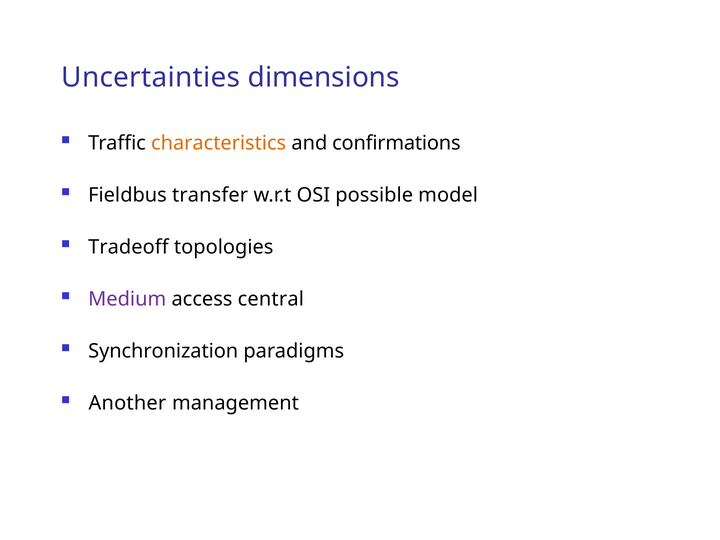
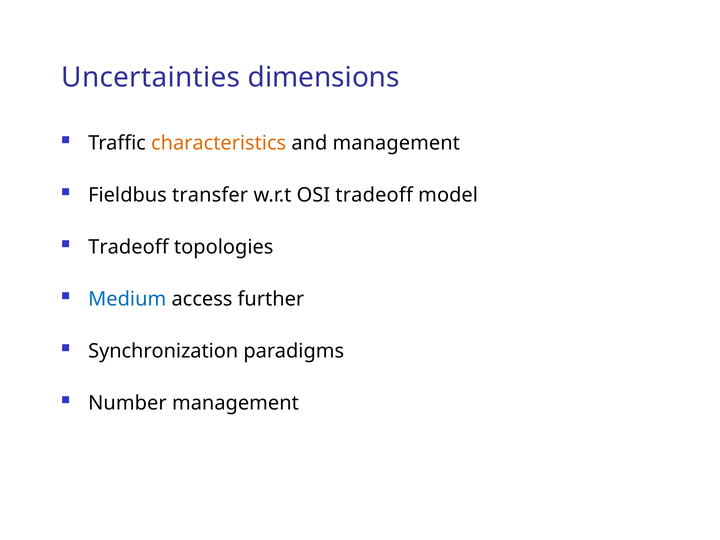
and confirmations: confirmations -> management (396, 143)
OSI possible: possible -> tradeoff (374, 195)
Medium colour: purple -> blue (127, 299)
central: central -> further (271, 299)
Another: Another -> Number (127, 403)
